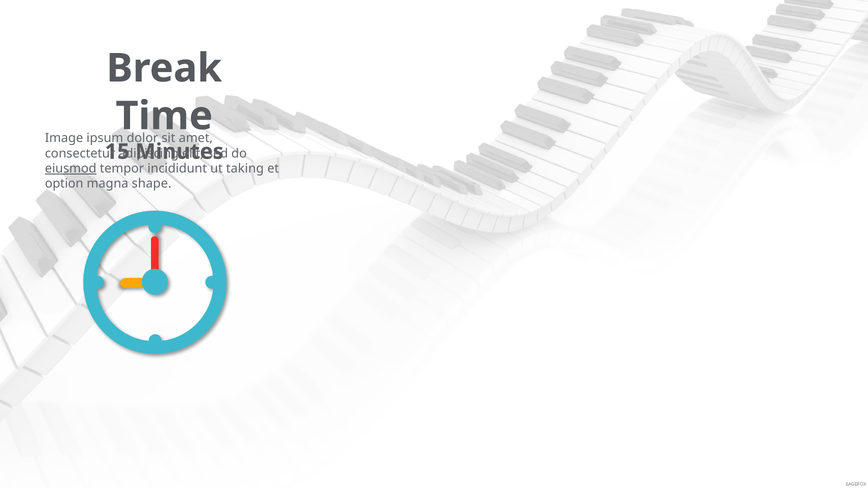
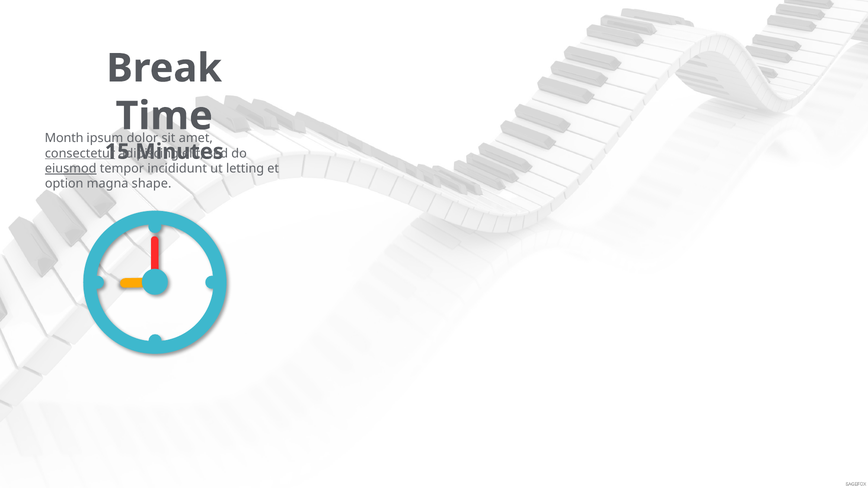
Image: Image -> Month (64, 138)
consectetur underline: none -> present (80, 153)
taking: taking -> letting (245, 169)
